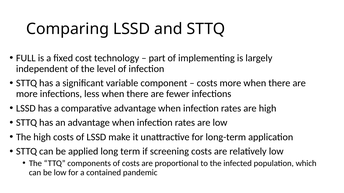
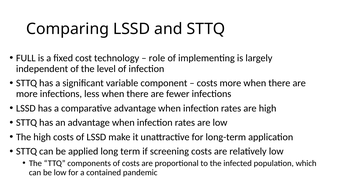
part: part -> role (157, 58)
